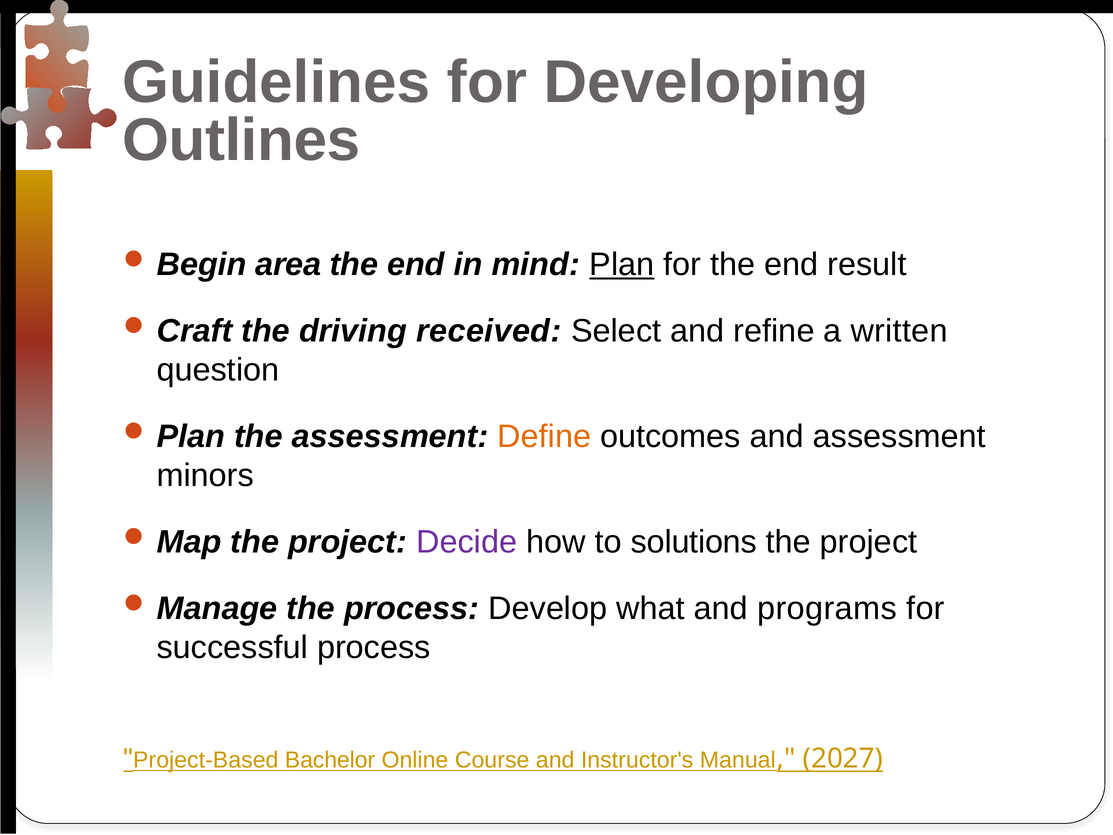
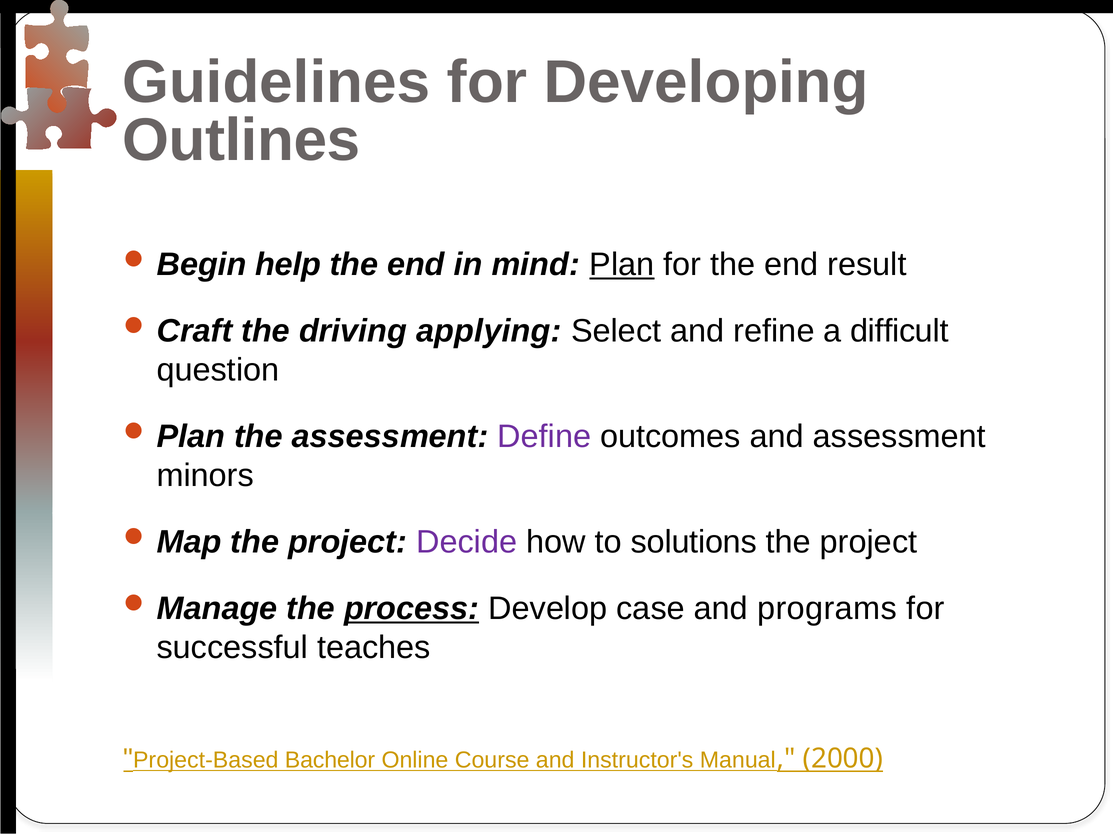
area: area -> help (288, 264)
received: received -> applying (489, 331)
written: written -> difficult (899, 331)
Define colour: orange -> purple (544, 436)
process underline: none -> present (412, 608)
what: what -> case (651, 608)
successful process: process -> teaches (374, 647)
2027: 2027 -> 2000 (843, 759)
